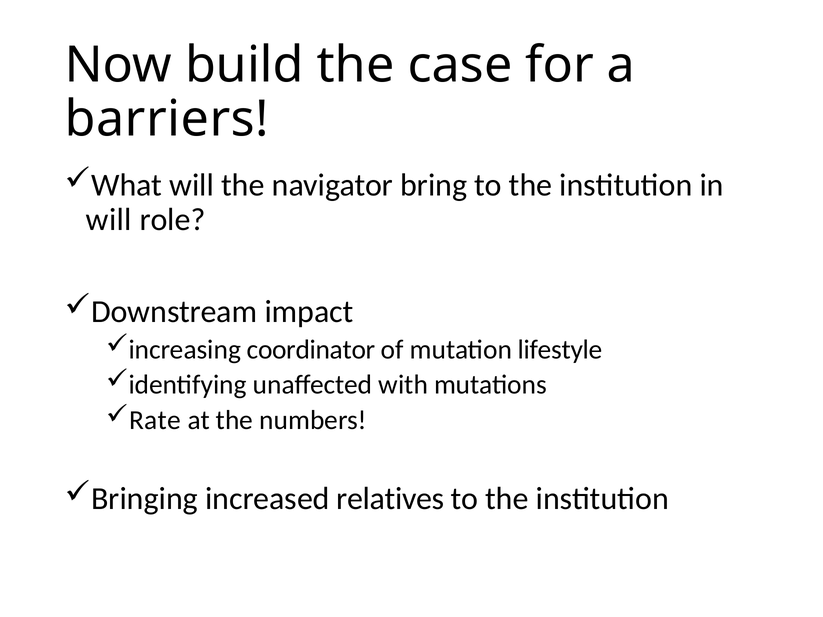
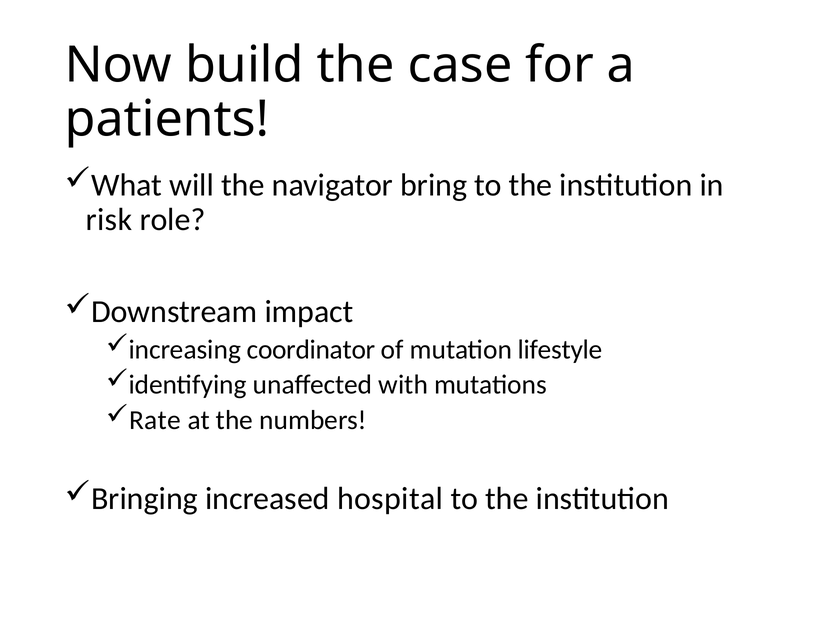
barriers: barriers -> patients (167, 119)
will: will -> risk (109, 220)
relatives: relatives -> hospital (390, 499)
